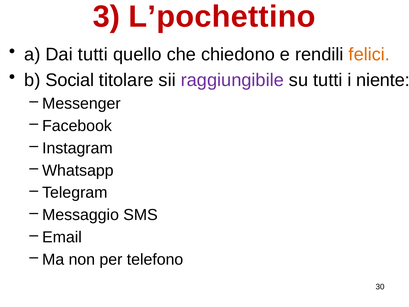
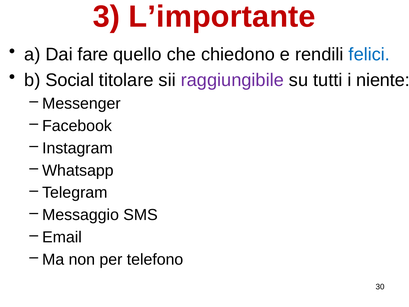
L’pochettino: L’pochettino -> L’importante (222, 17)
Dai tutti: tutti -> fare (93, 54)
felici colour: orange -> blue (369, 54)
